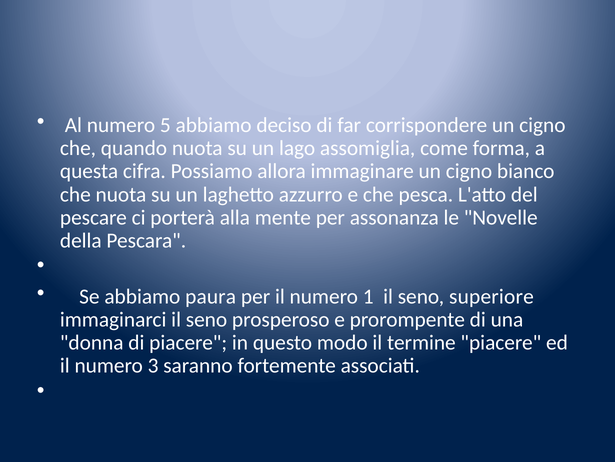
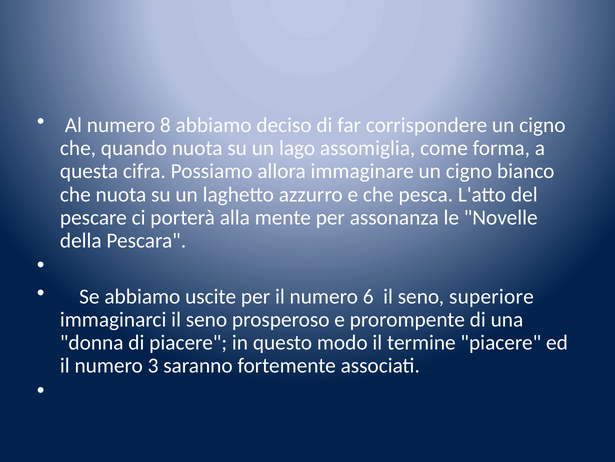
5: 5 -> 8 (165, 125)
paura: paura -> uscite (211, 296)
1: 1 -> 6 (368, 296)
